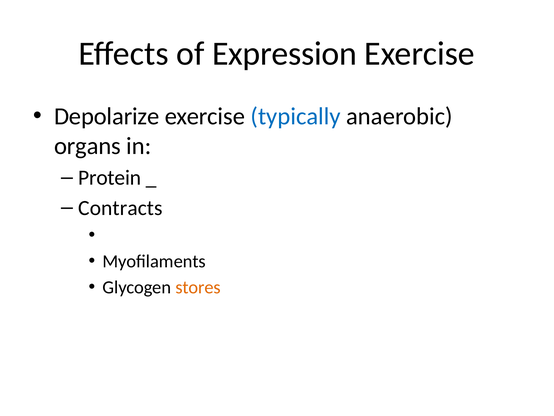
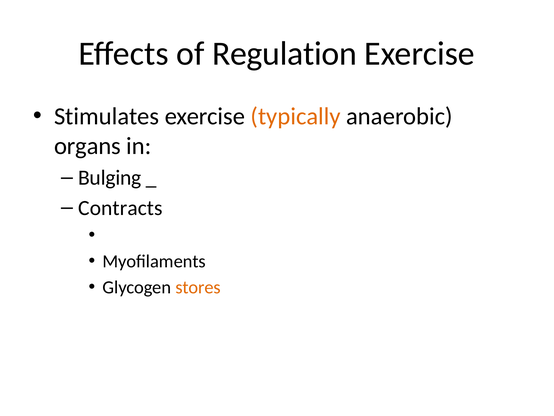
Expression: Expression -> Regulation (284, 54)
Depolarize: Depolarize -> Stimulates (107, 116)
typically colour: blue -> orange (296, 116)
Protein: Protein -> Bulging (110, 178)
